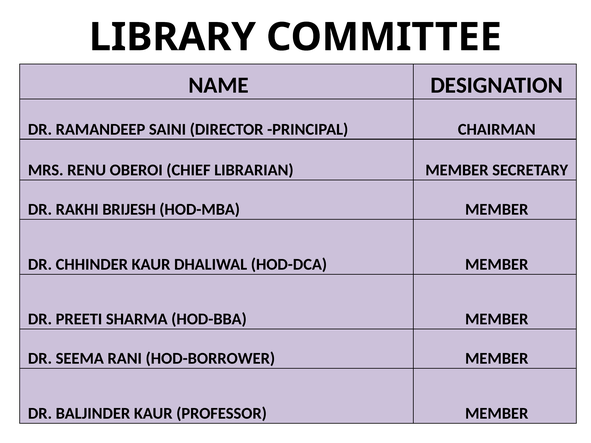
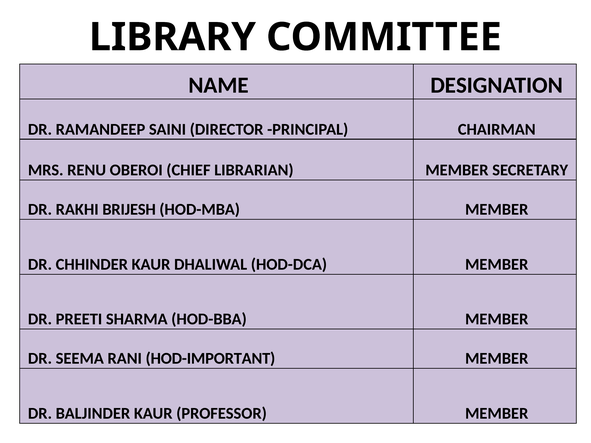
HOD-BORROWER: HOD-BORROWER -> HOD-IMPORTANT (210, 359)
